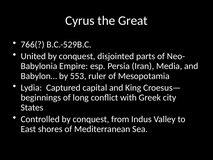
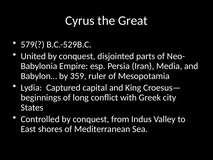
766(: 766( -> 579( (33, 44)
553: 553 -> 359 (78, 76)
